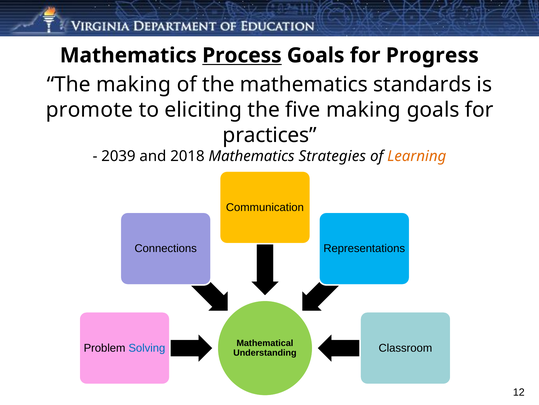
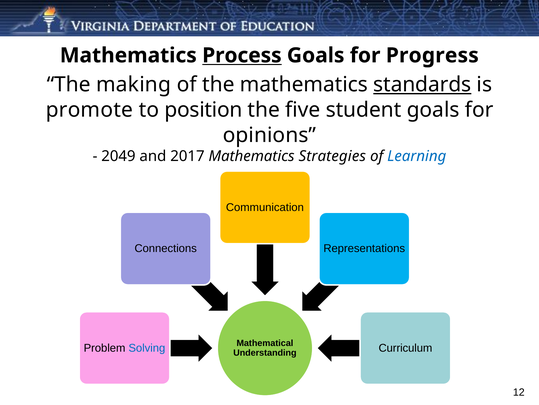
standards underline: none -> present (422, 85)
eliciting: eliciting -> position (203, 110)
five making: making -> student (364, 110)
practices: practices -> opinions (269, 135)
2039: 2039 -> 2049 (118, 156)
2018: 2018 -> 2017 (187, 156)
Learning colour: orange -> blue (417, 156)
Classroom: Classroom -> Curriculum (405, 347)
